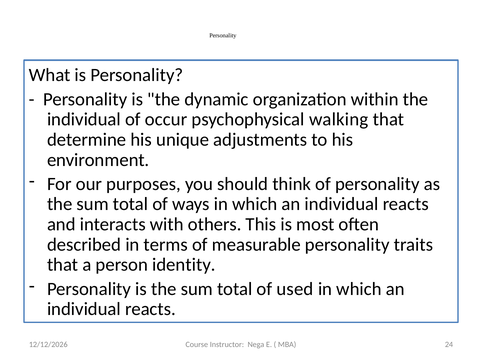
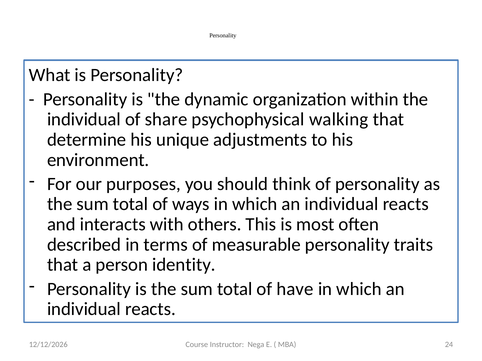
occur: occur -> share (166, 120)
used: used -> have (295, 289)
